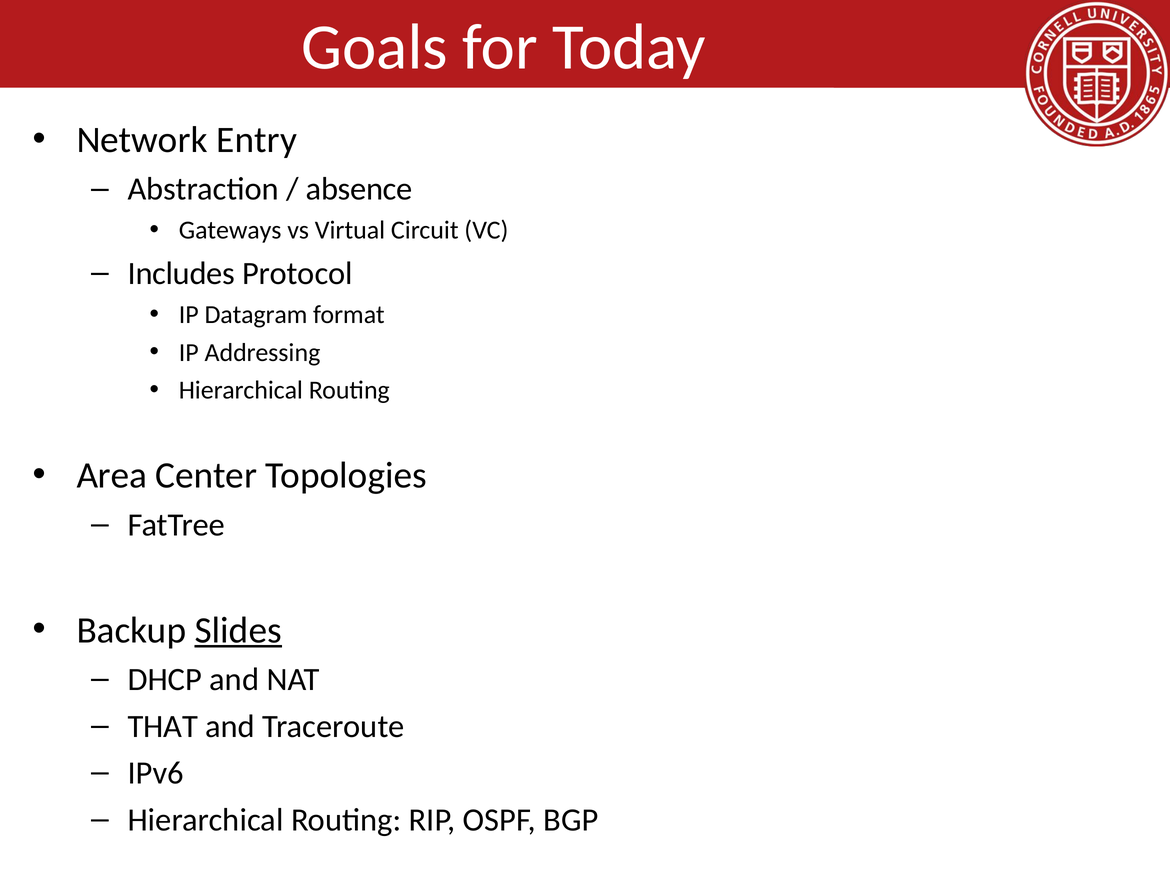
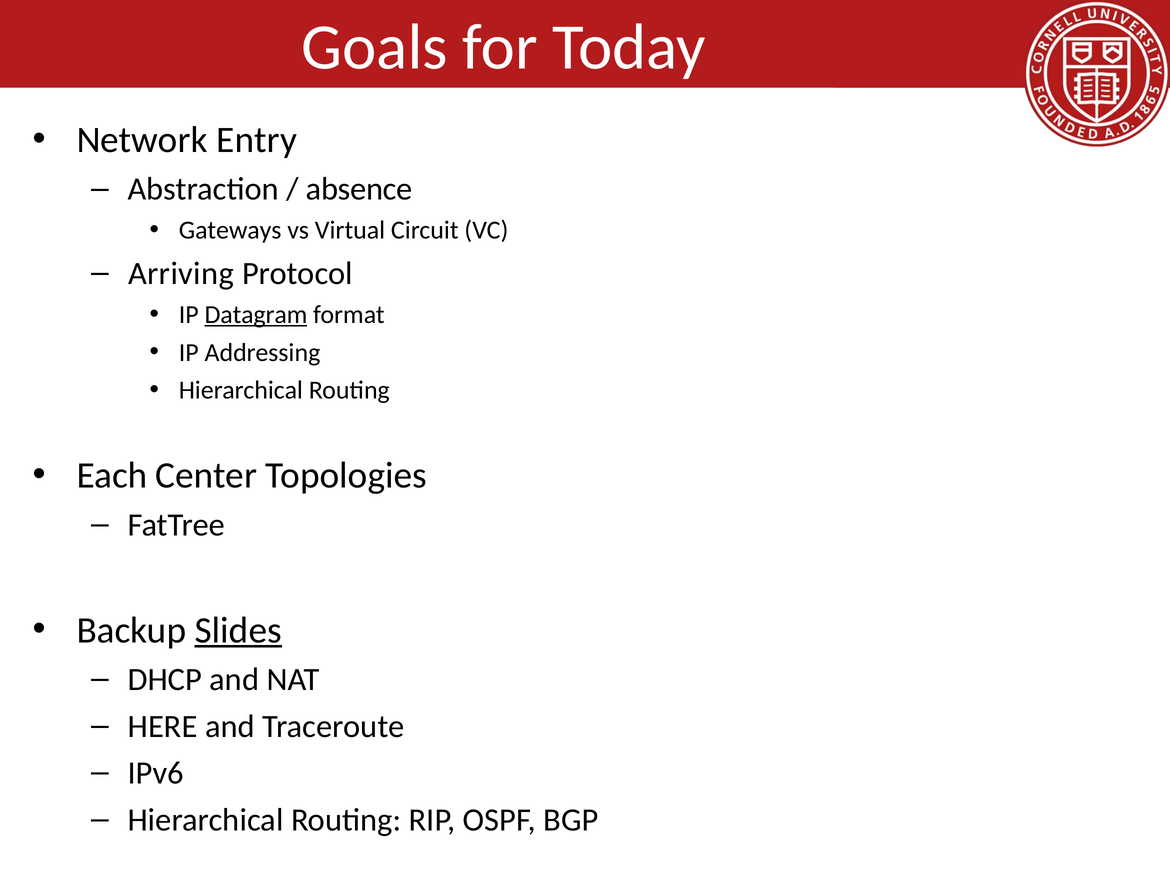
Includes: Includes -> Arriving (181, 274)
Datagram underline: none -> present (256, 315)
Area: Area -> Each (112, 476)
THAT: THAT -> HERE (163, 727)
